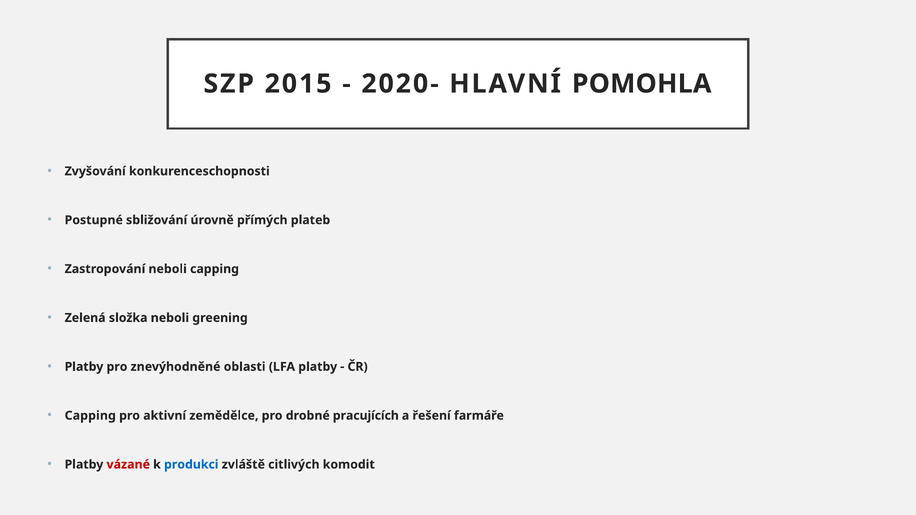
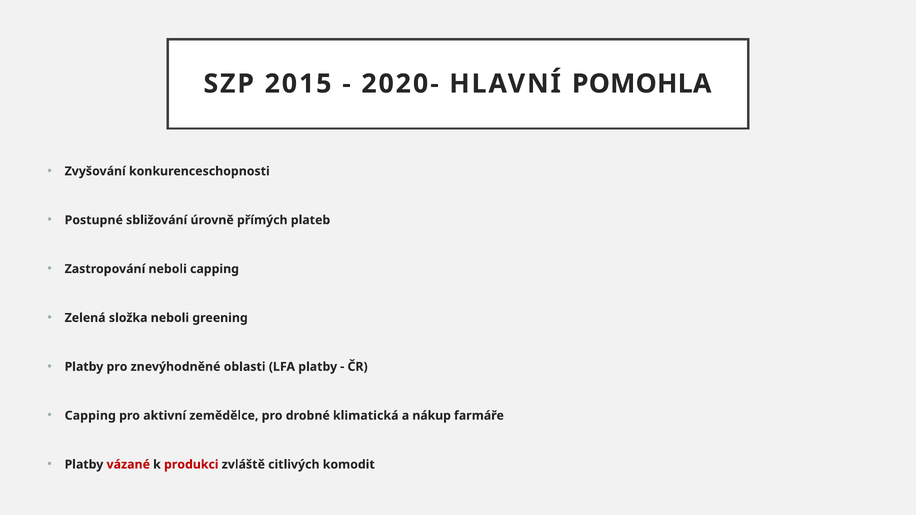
pracujících: pracujících -> klimatická (366, 416)
řešení: řešení -> nákup (432, 416)
produkci colour: blue -> red (191, 465)
